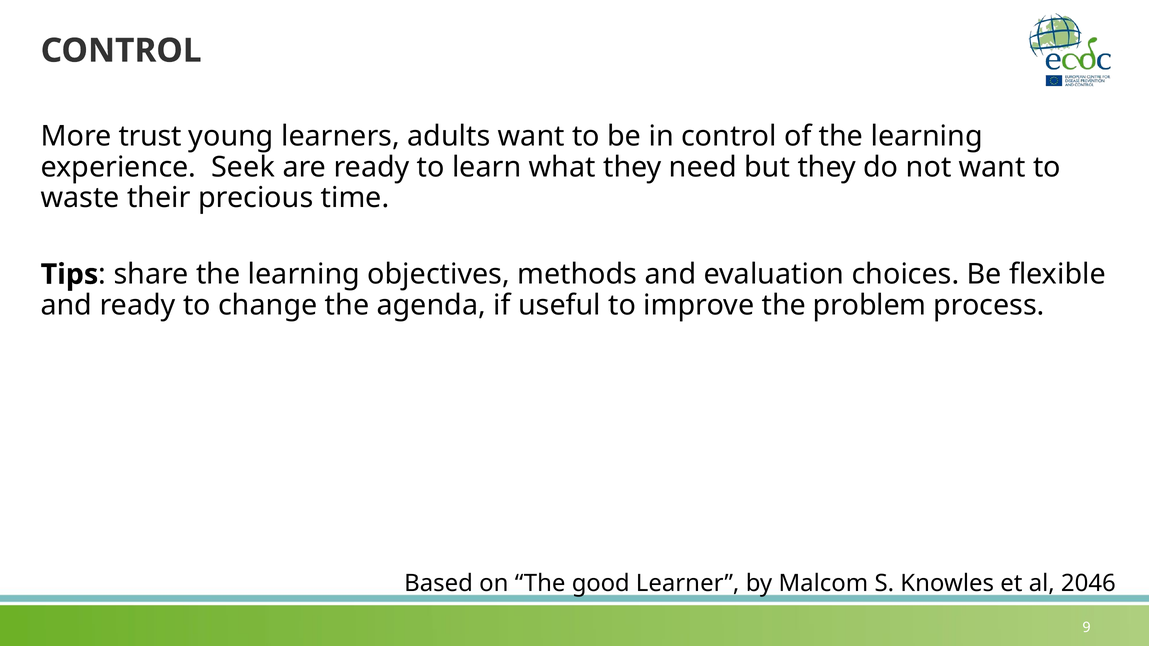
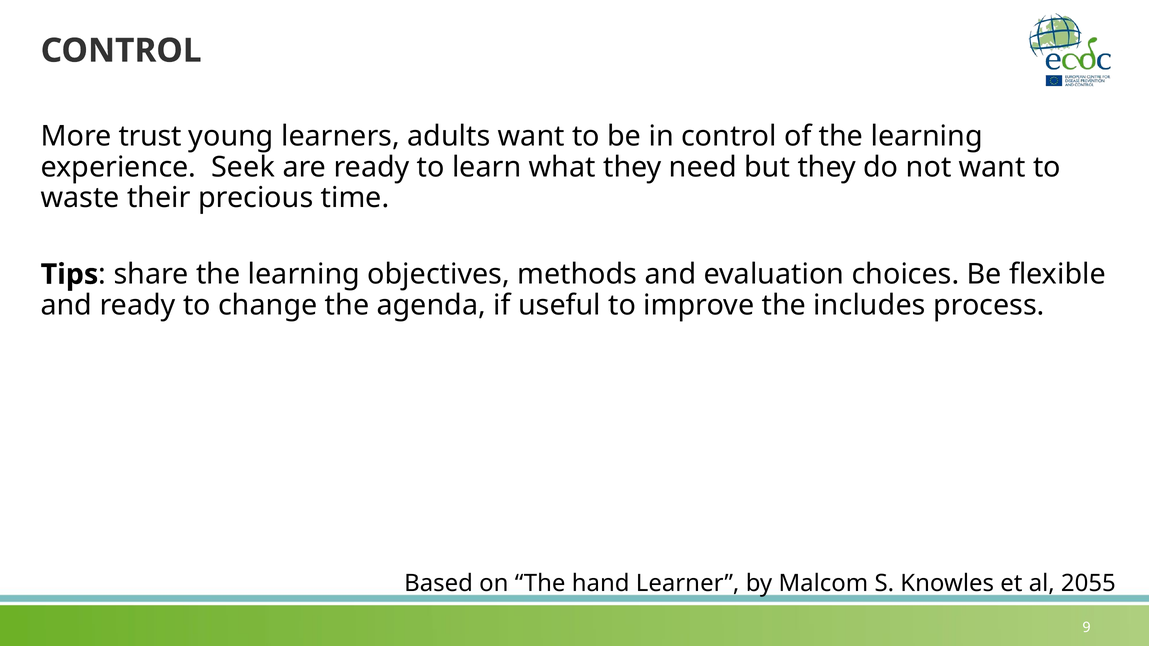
problem: problem -> includes (869, 306)
good: good -> hand (601, 584)
2046: 2046 -> 2055 (1088, 584)
